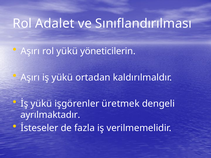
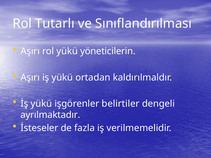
Adalet: Adalet -> Tutarlı (55, 24)
üretmek: üretmek -> belirtiler (121, 104)
